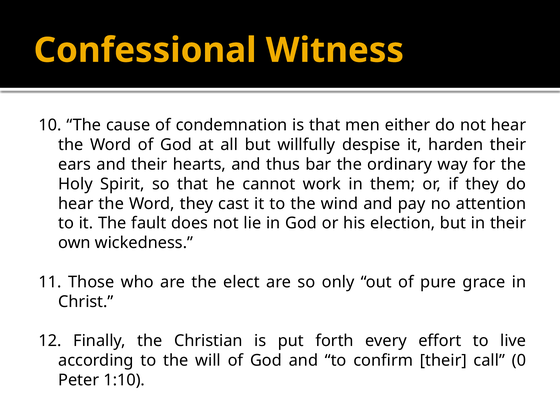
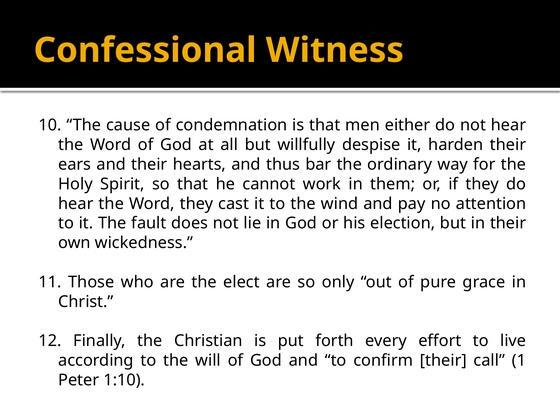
0: 0 -> 1 (519, 360)
